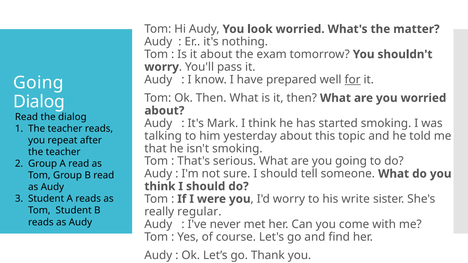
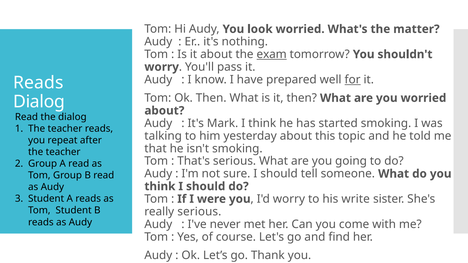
exam underline: none -> present (272, 54)
Going: Going -> Reads (38, 83)
really regular: regular -> serious (199, 212)
